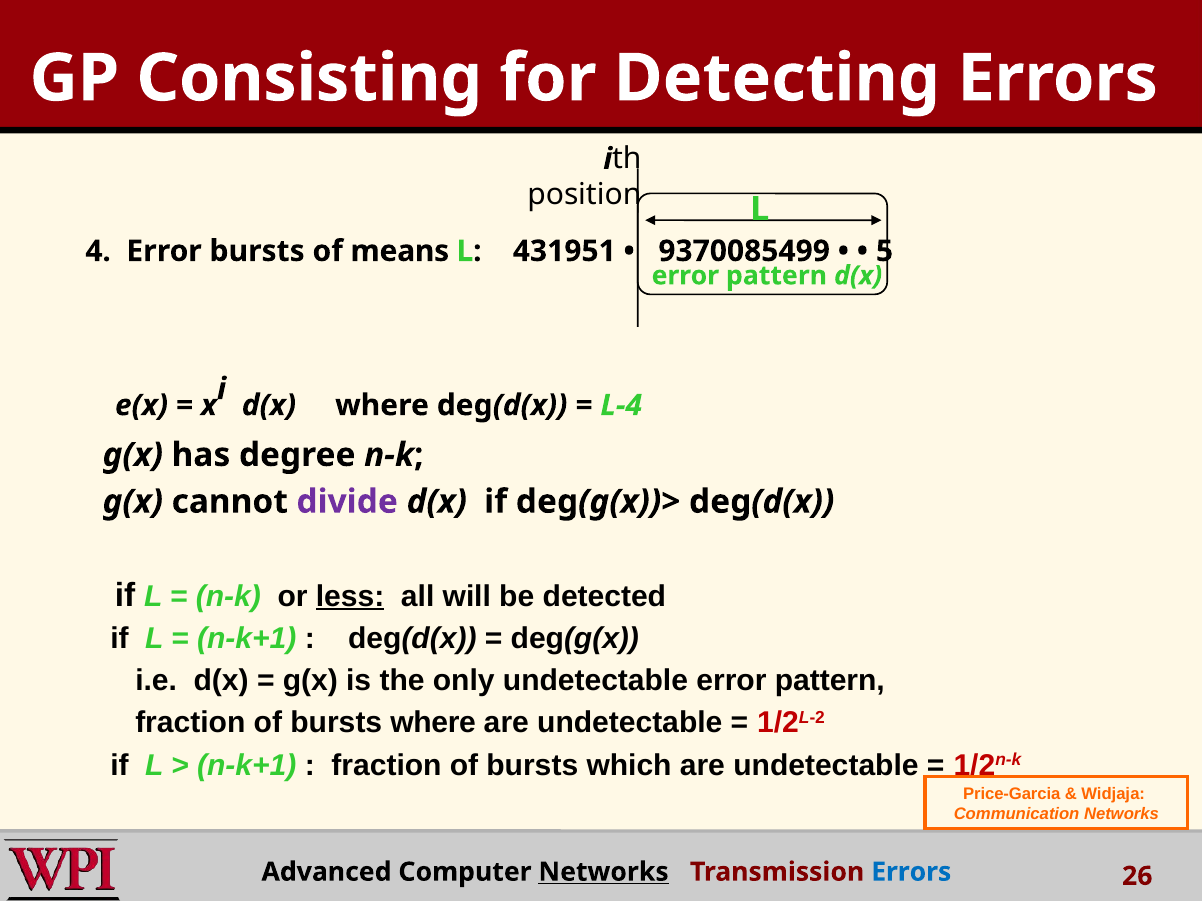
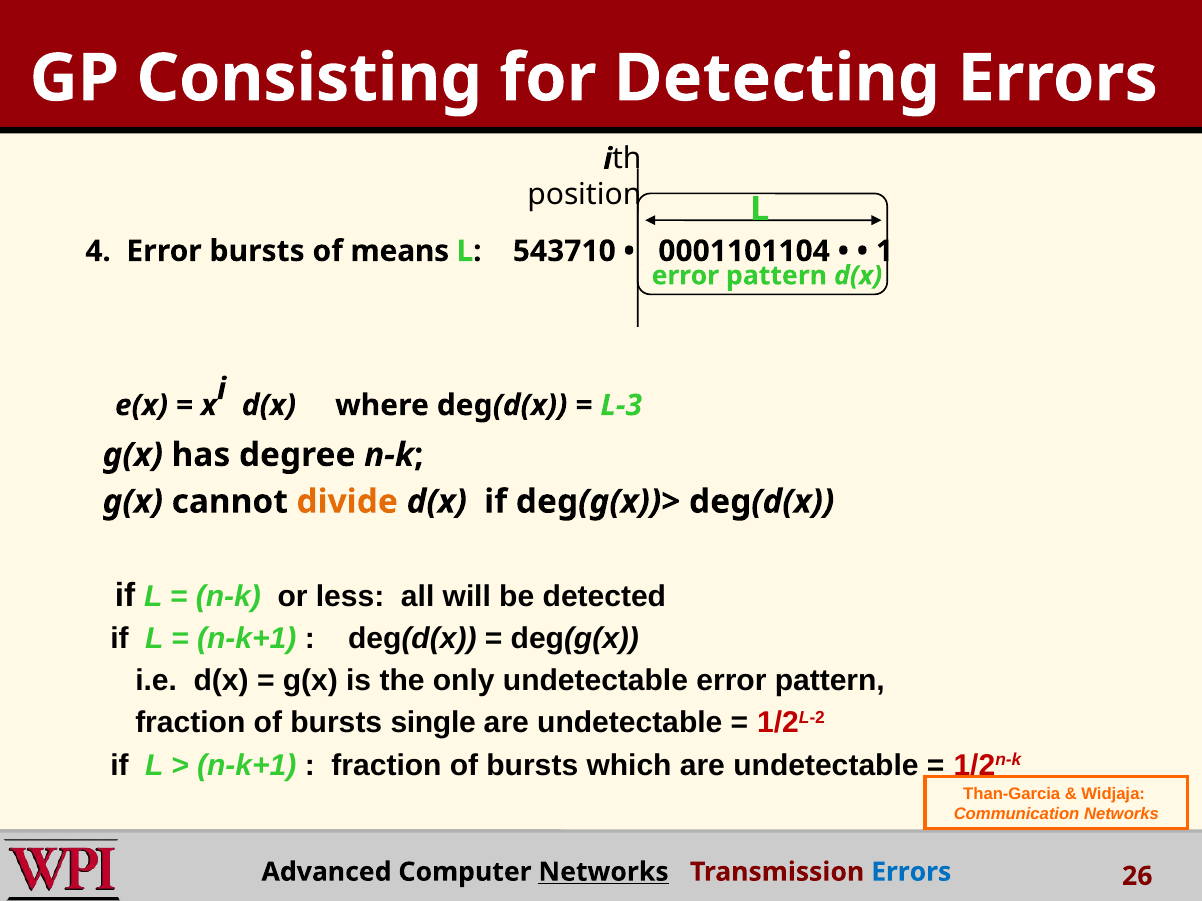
431951: 431951 -> 543710 (564, 251)
9370085499: 9370085499 -> 0001101104 (744, 251)
5: 5 -> 1 (885, 251)
L-4: L-4 -> L-3 (621, 406)
divide colour: purple -> orange (347, 502)
less underline: present -> none (350, 597)
bursts where: where -> single (433, 723)
Price-Garcia: Price-Garcia -> Than-Garcia (1012, 794)
